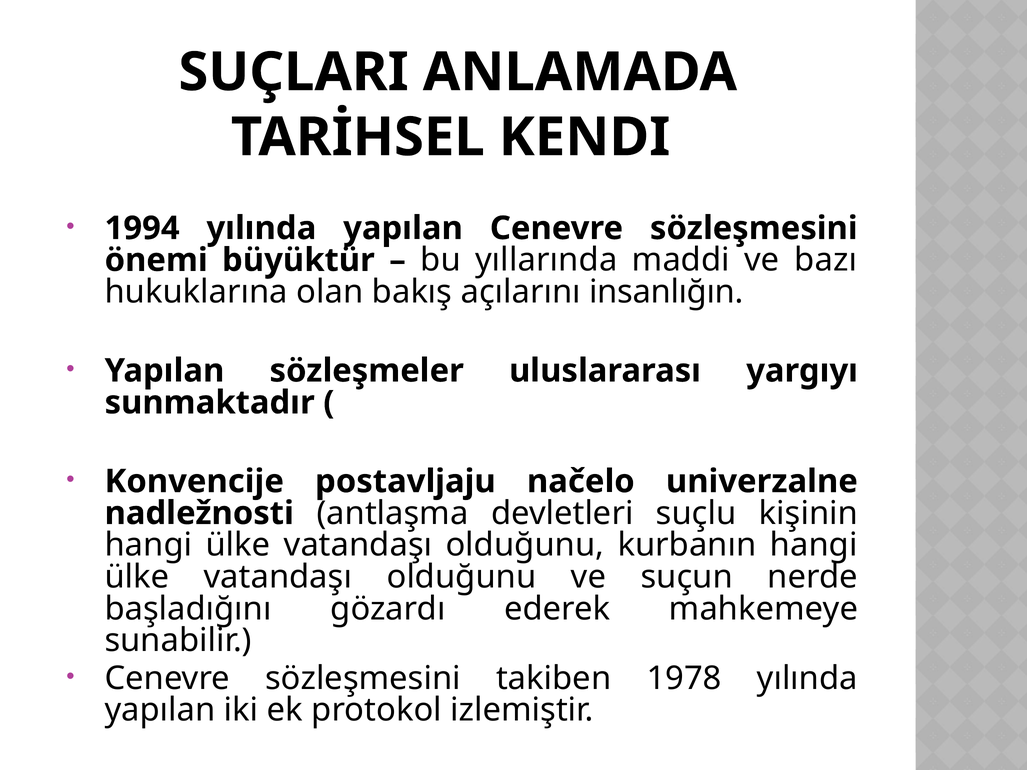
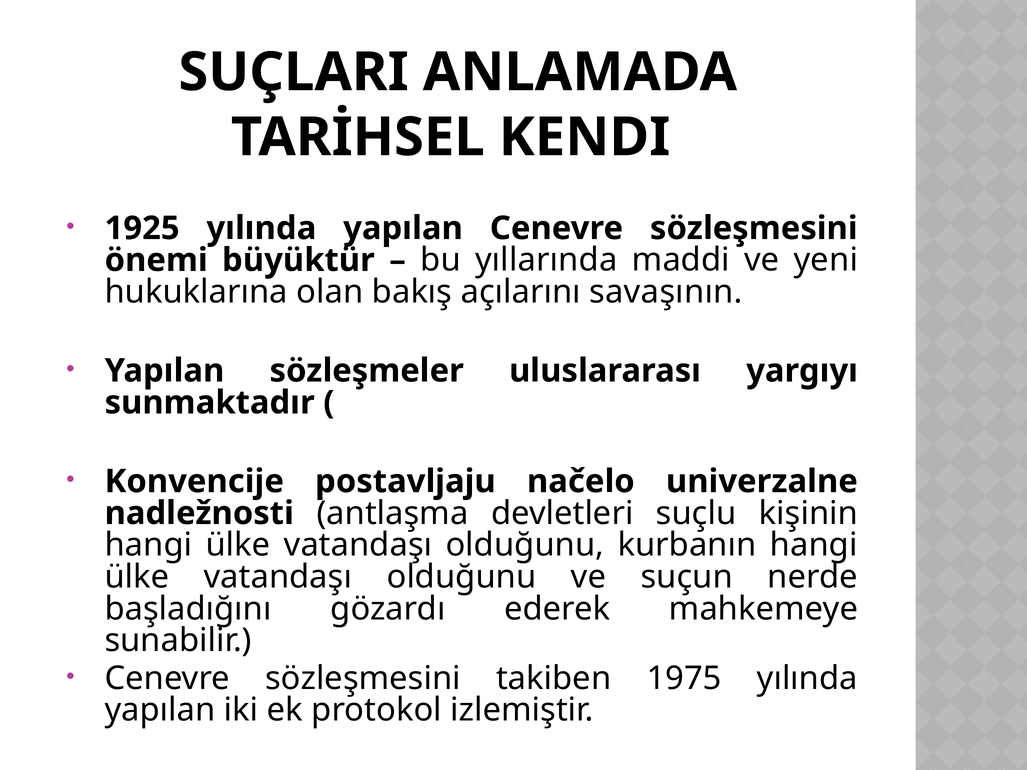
1994: 1994 -> 1925 (142, 228)
bazı: bazı -> yeni (826, 260)
insanlığın: insanlığın -> savaşının (666, 292)
1978: 1978 -> 1975 (684, 678)
